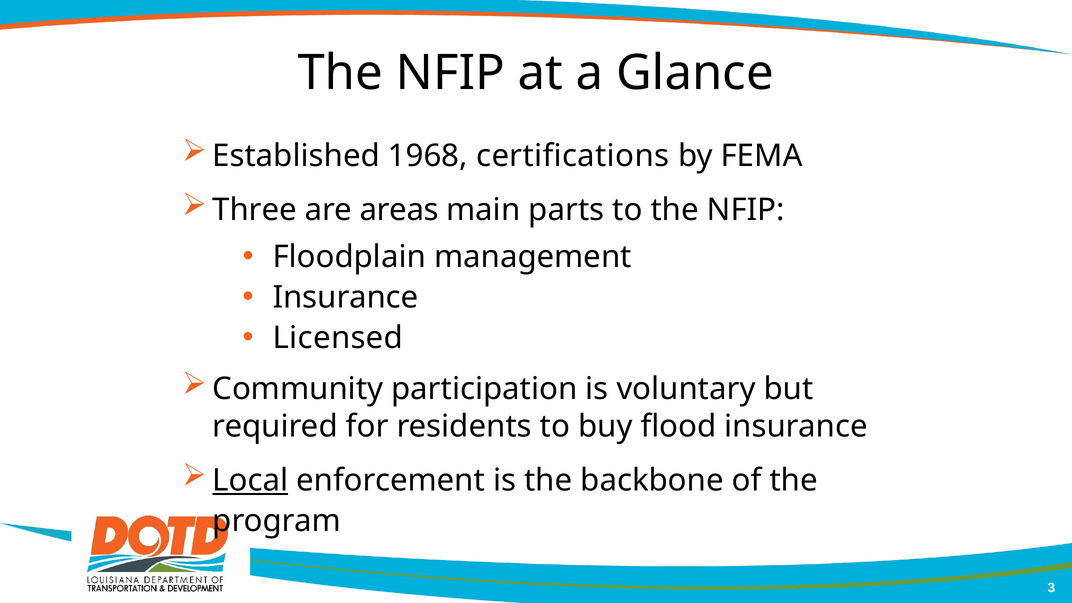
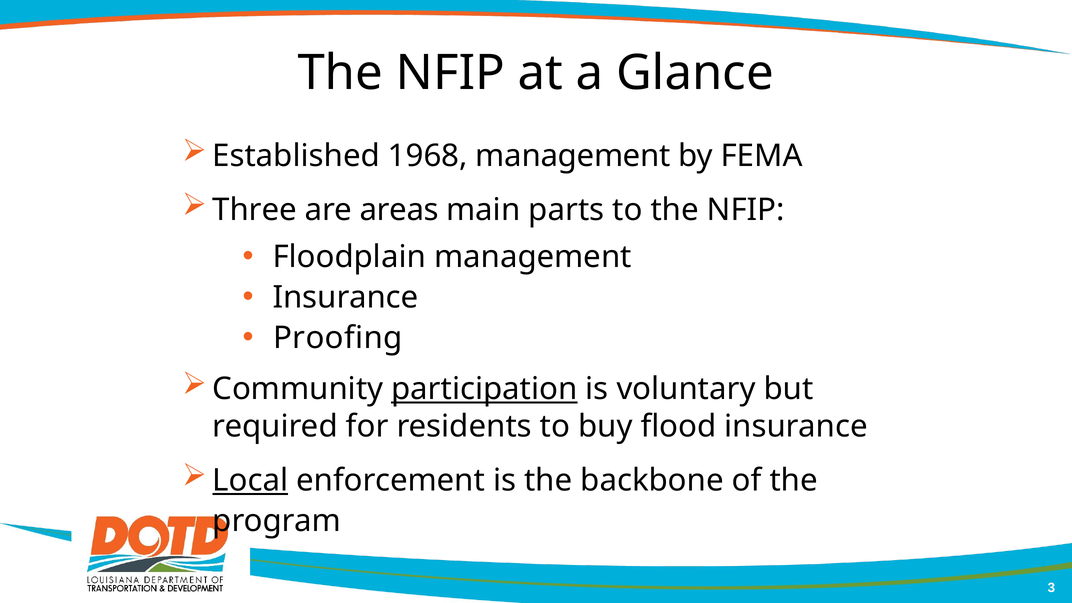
1968 certifications: certifications -> management (573, 156)
Licensed: Licensed -> Proofing (338, 338)
participation underline: none -> present (484, 389)
